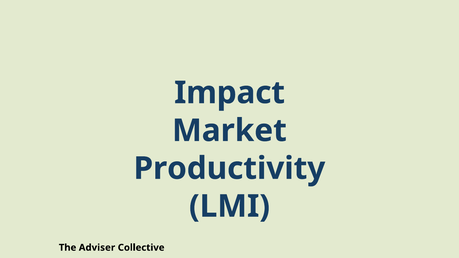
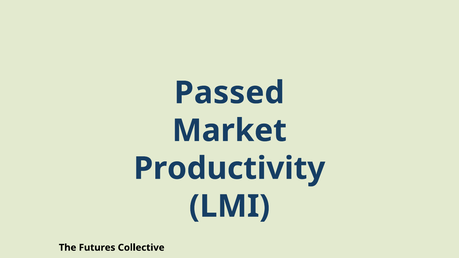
Impact: Impact -> Passed (229, 93)
Adviser: Adviser -> Futures (97, 248)
